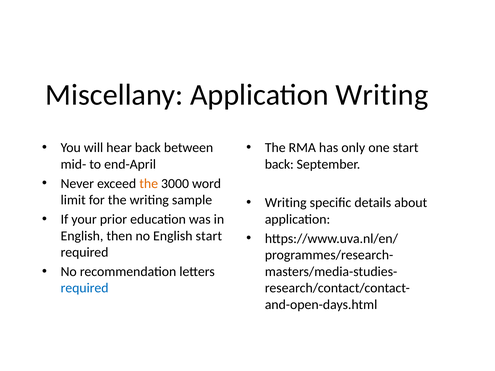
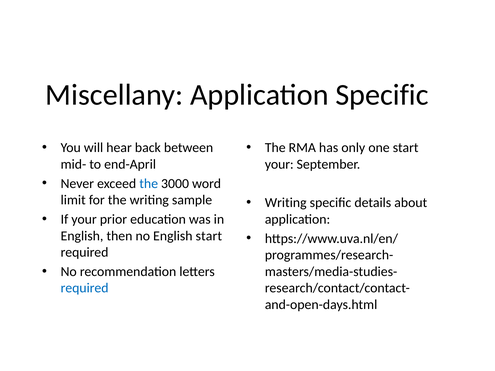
Application Writing: Writing -> Specific (382, 95)
back: back -> your (279, 164)
the colour: orange -> blue (149, 184)
